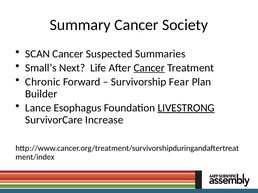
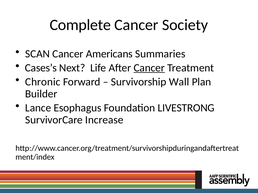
Summary: Summary -> Complete (80, 25)
Suspected: Suspected -> Americans (109, 54)
Small’s: Small’s -> Cases’s (41, 68)
Fear: Fear -> Wall (179, 82)
LIVESTRONG underline: present -> none (186, 108)
